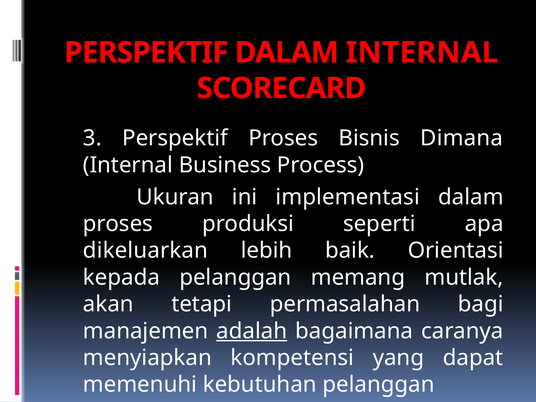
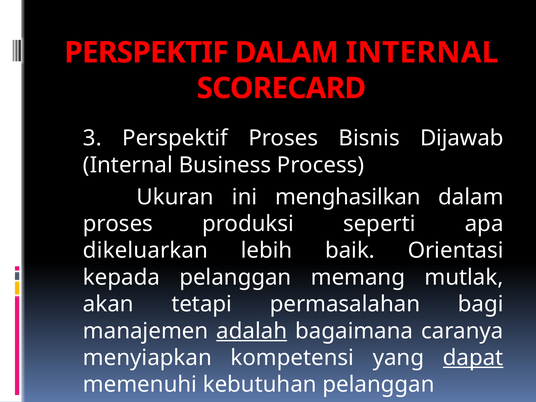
Dimana: Dimana -> Dijawab (462, 138)
implementasi: implementasi -> menghasilkan (348, 197)
dapat underline: none -> present (473, 358)
